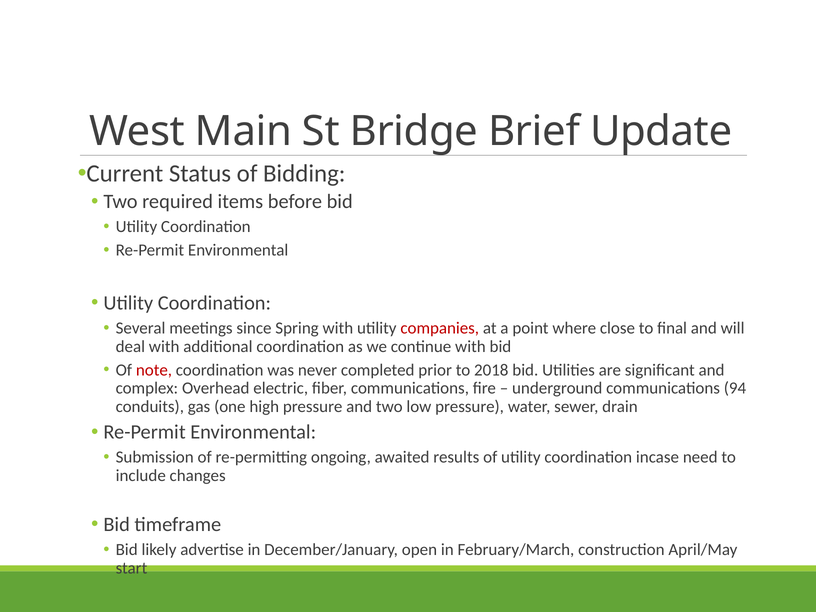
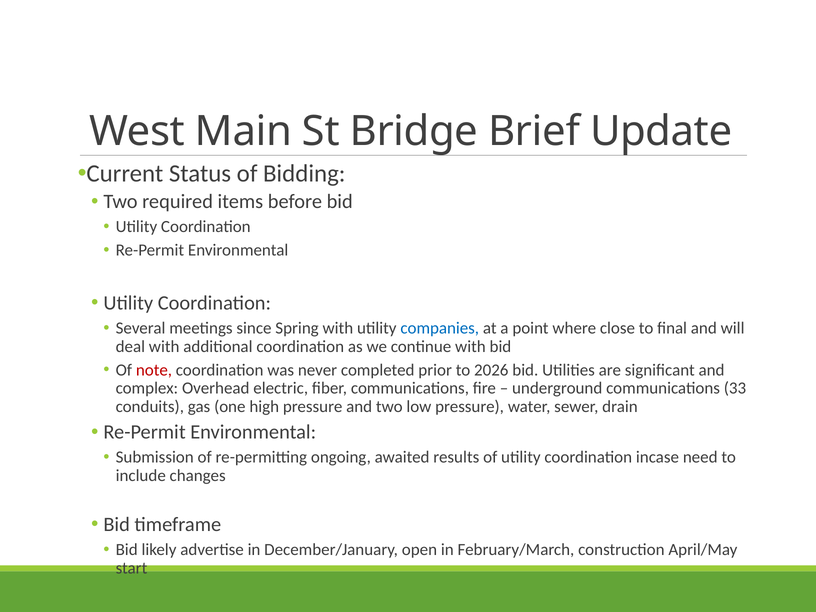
companies colour: red -> blue (440, 328)
2018: 2018 -> 2026 (491, 370)
94: 94 -> 33 (735, 388)
